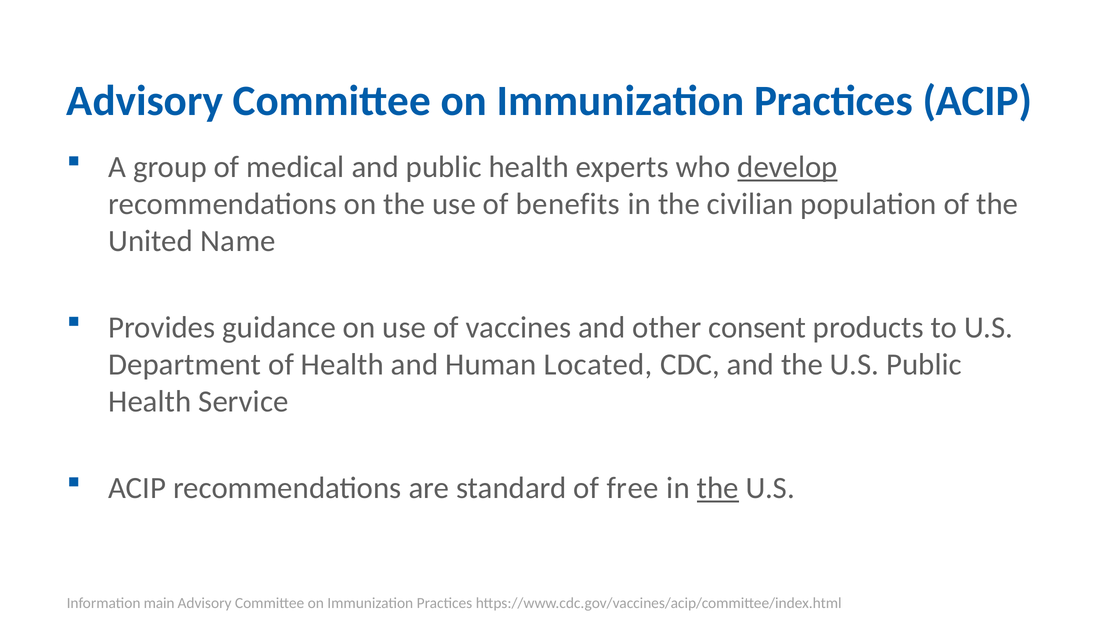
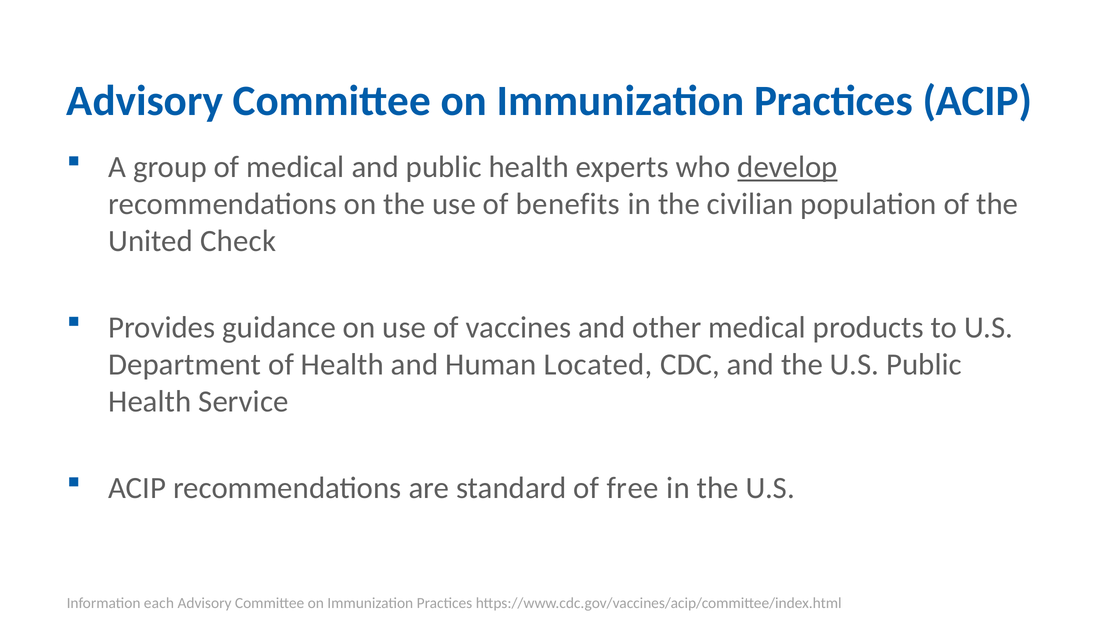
Name: Name -> Check (238, 241)
other consent: consent -> medical (757, 328)
the underline: present -> none (718, 488)
main: main -> each (159, 603)
